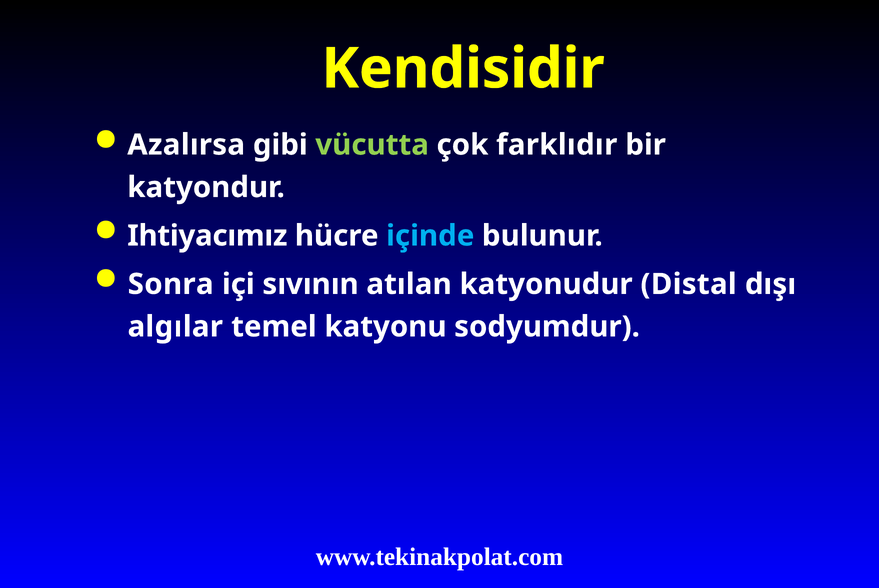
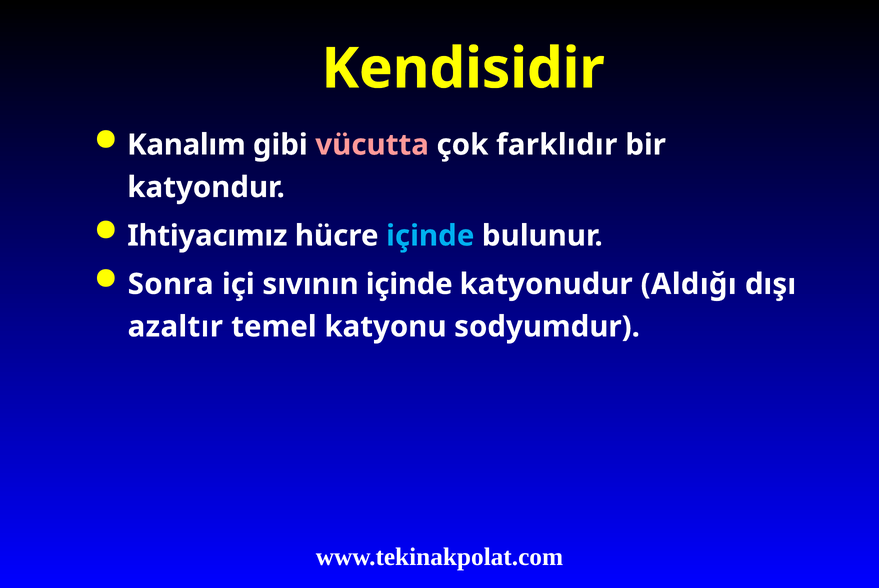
Azalırsa: Azalırsa -> Kanalım (186, 145)
vücutta colour: light green -> pink (372, 145)
sıvının atılan: atılan -> içinde (409, 284)
Distal: Distal -> Aldığı (689, 284)
algılar: algılar -> azaltır (175, 327)
